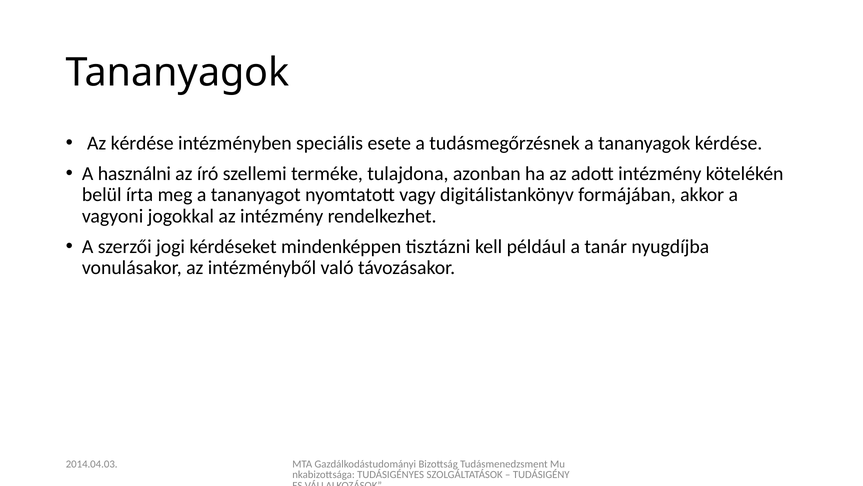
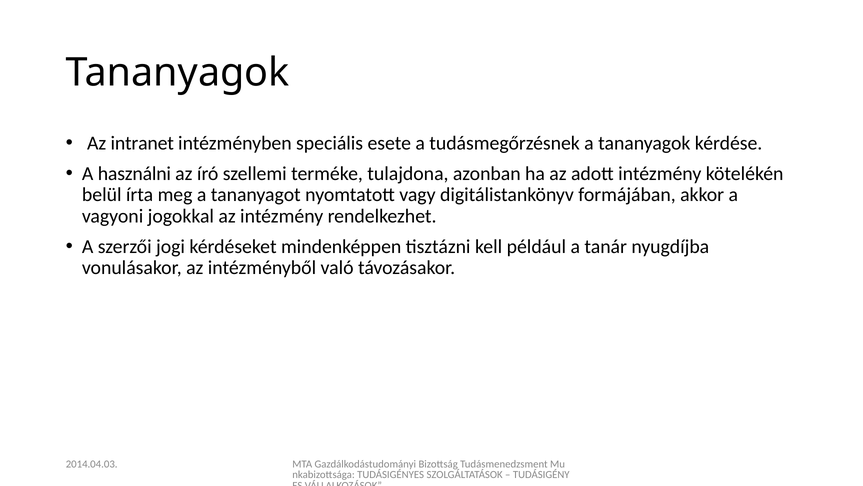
Az kérdése: kérdése -> intranet (142, 143)
